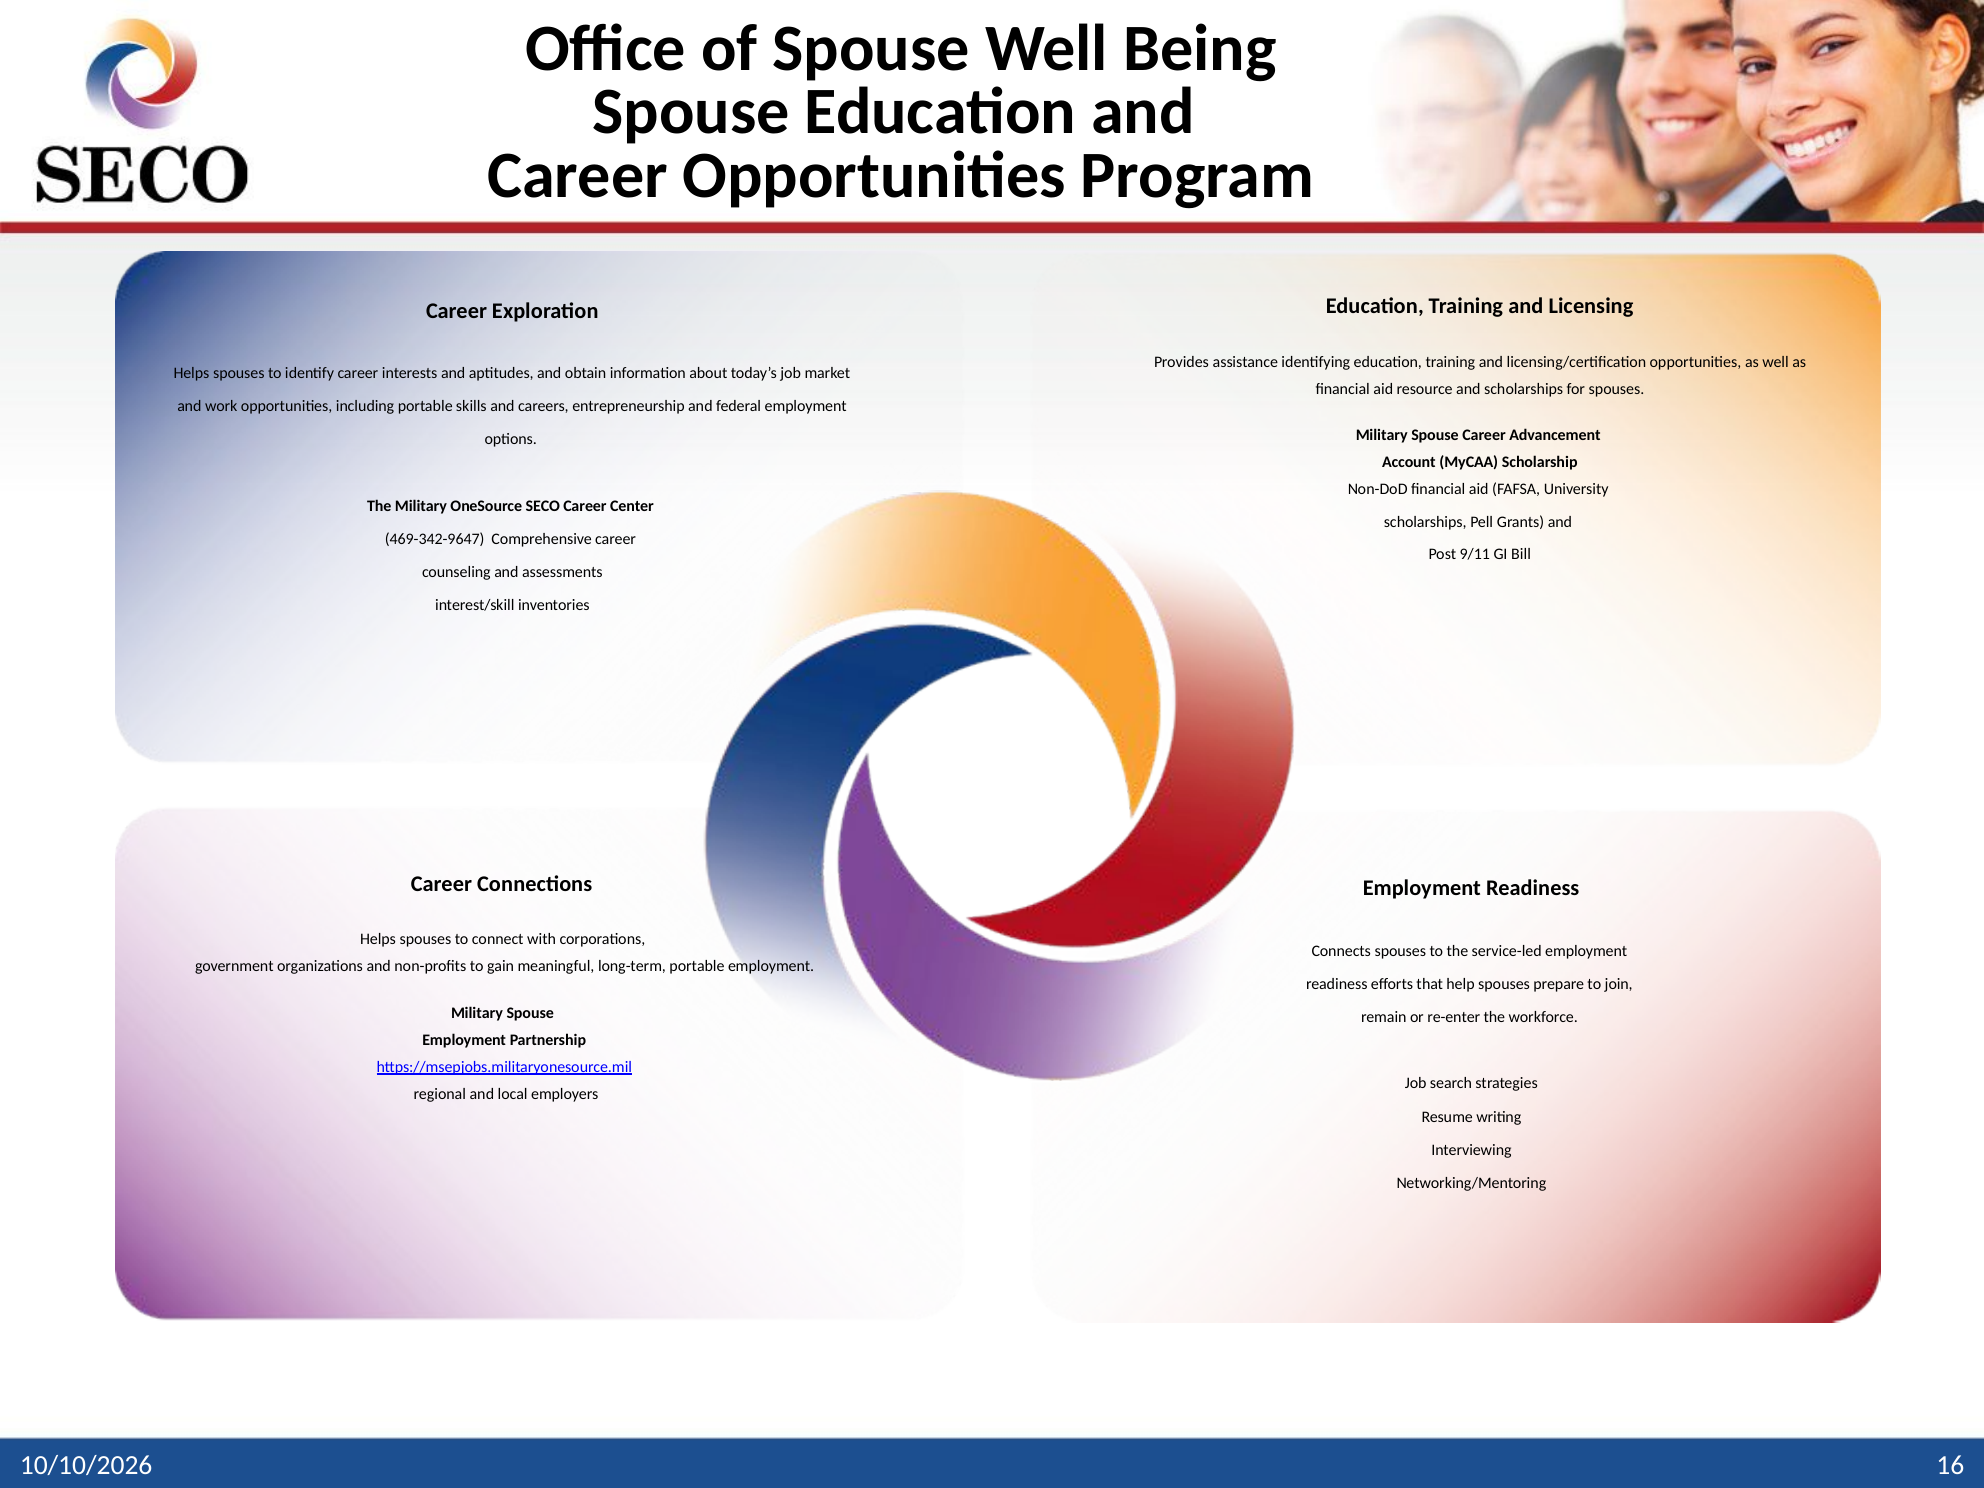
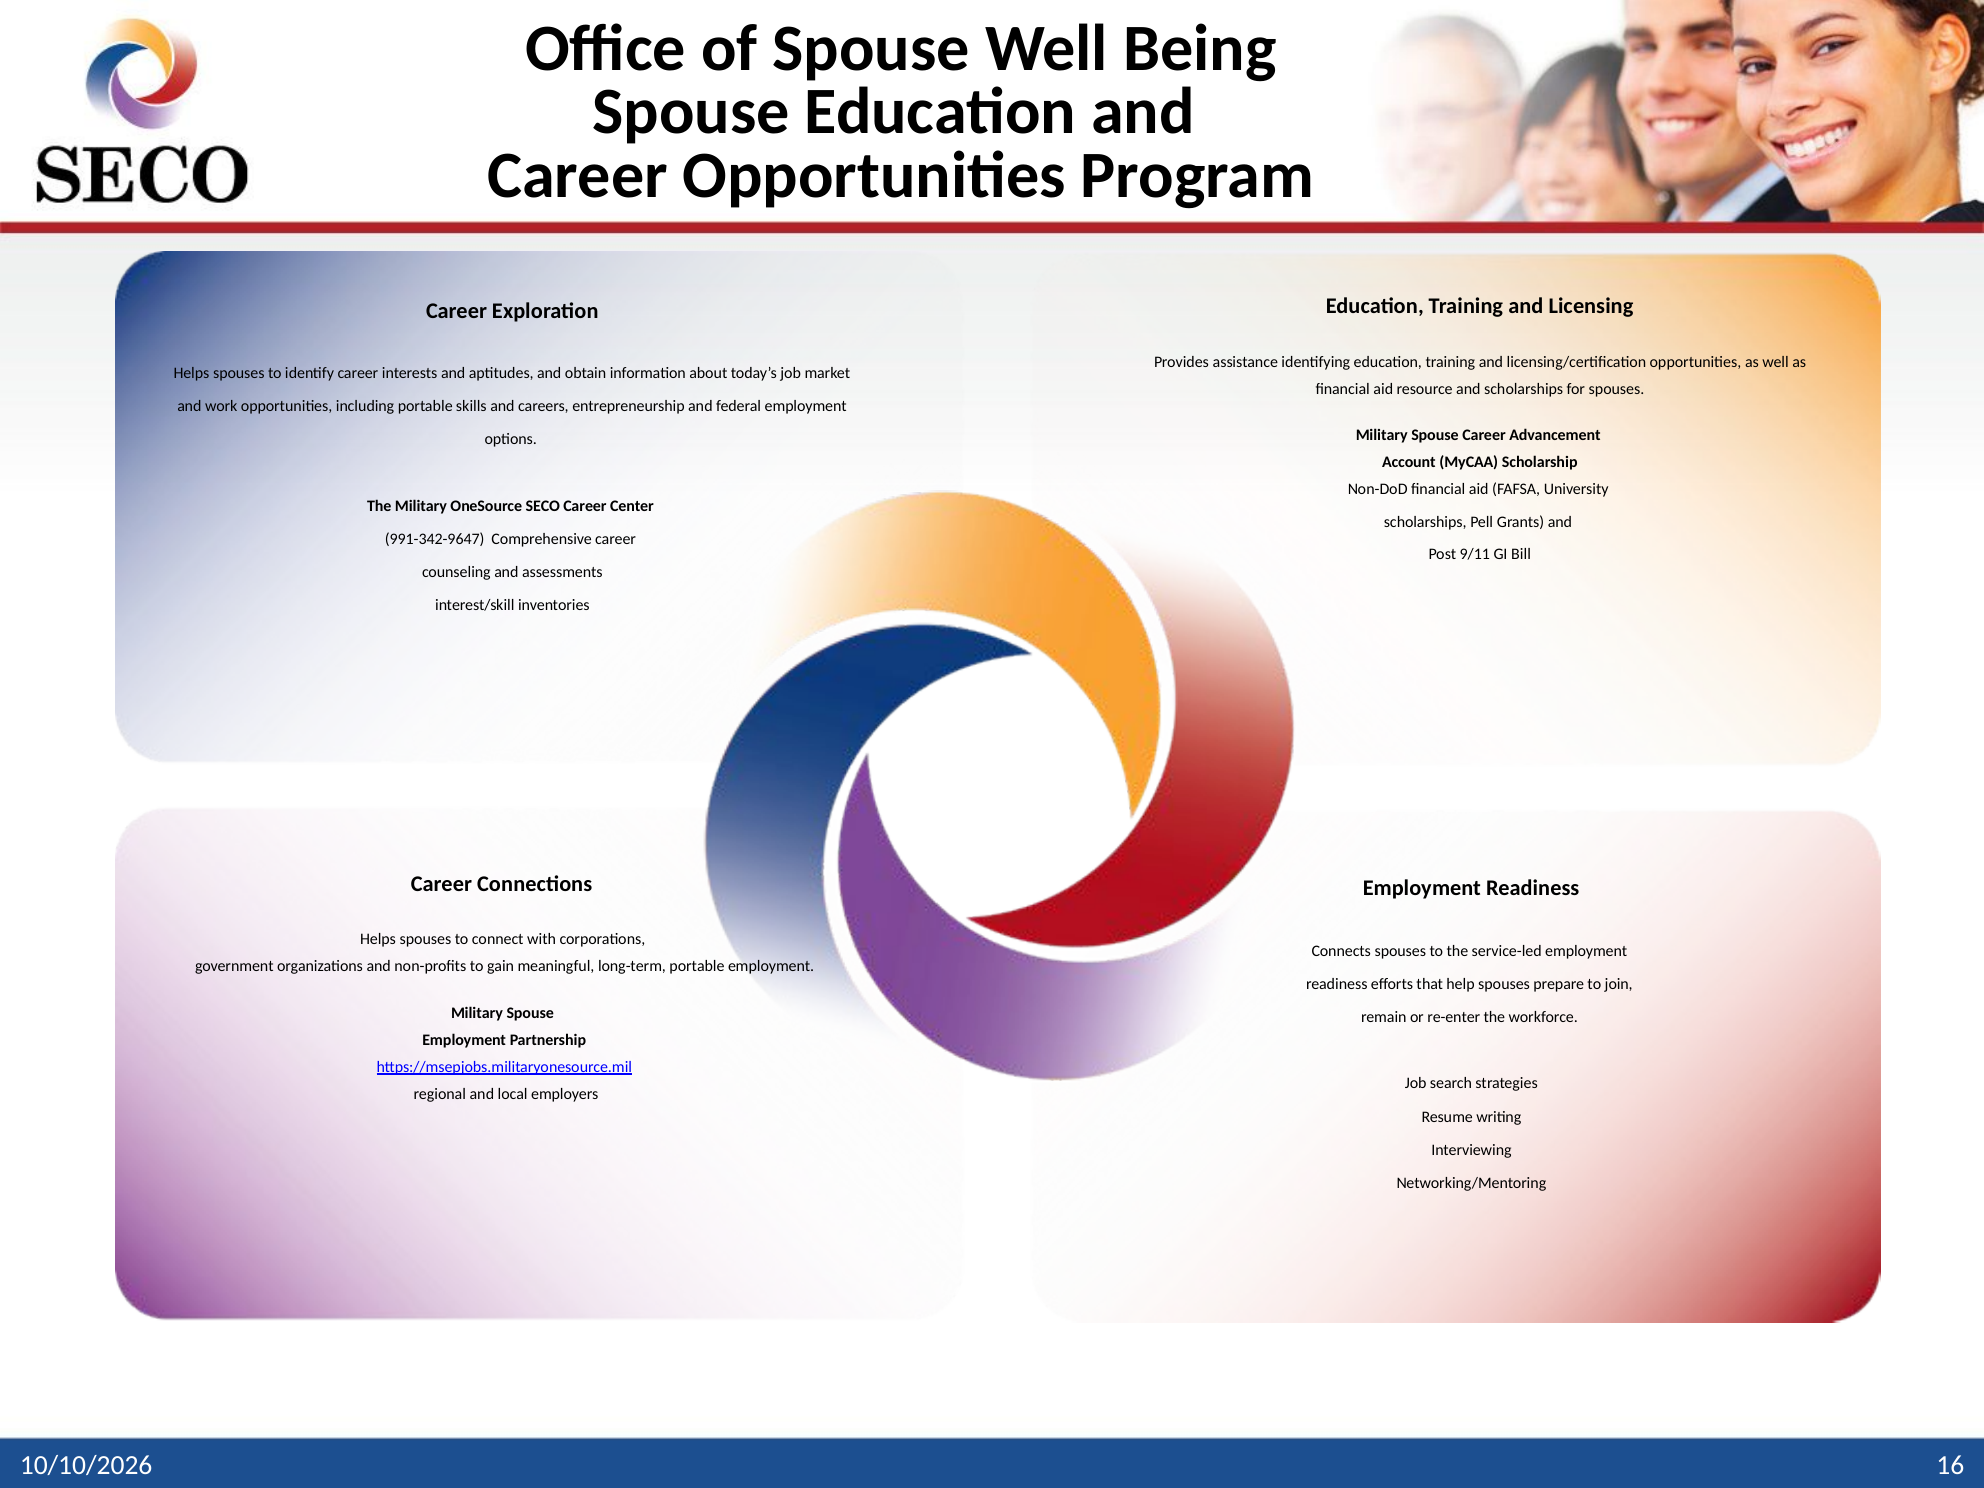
469-342-9647: 469-342-9647 -> 991-342-9647 (435, 539)
